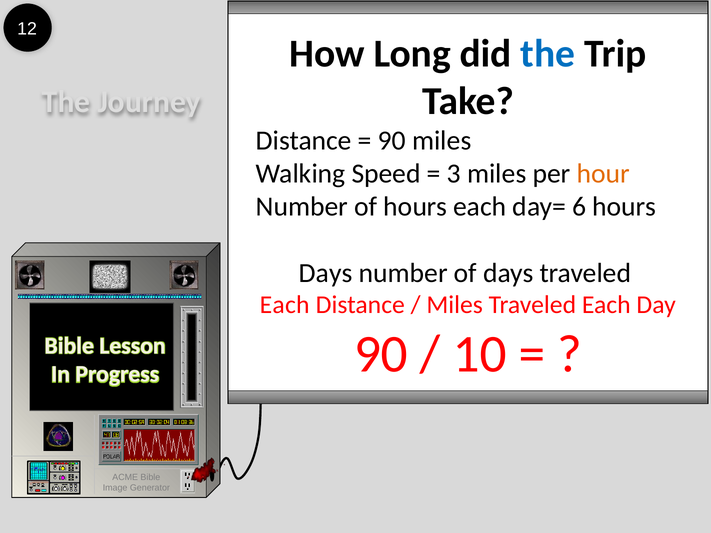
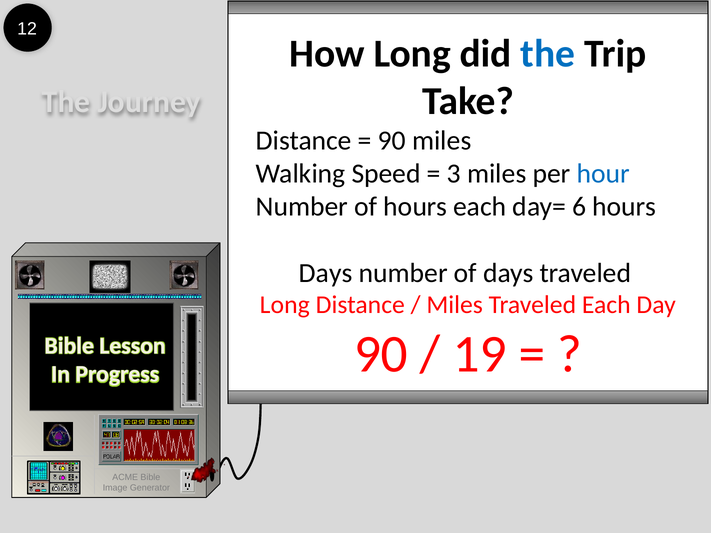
hour colour: orange -> blue (603, 174)
Each: Each -> Long (285, 305)
10: 10 -> 19 (480, 354)
